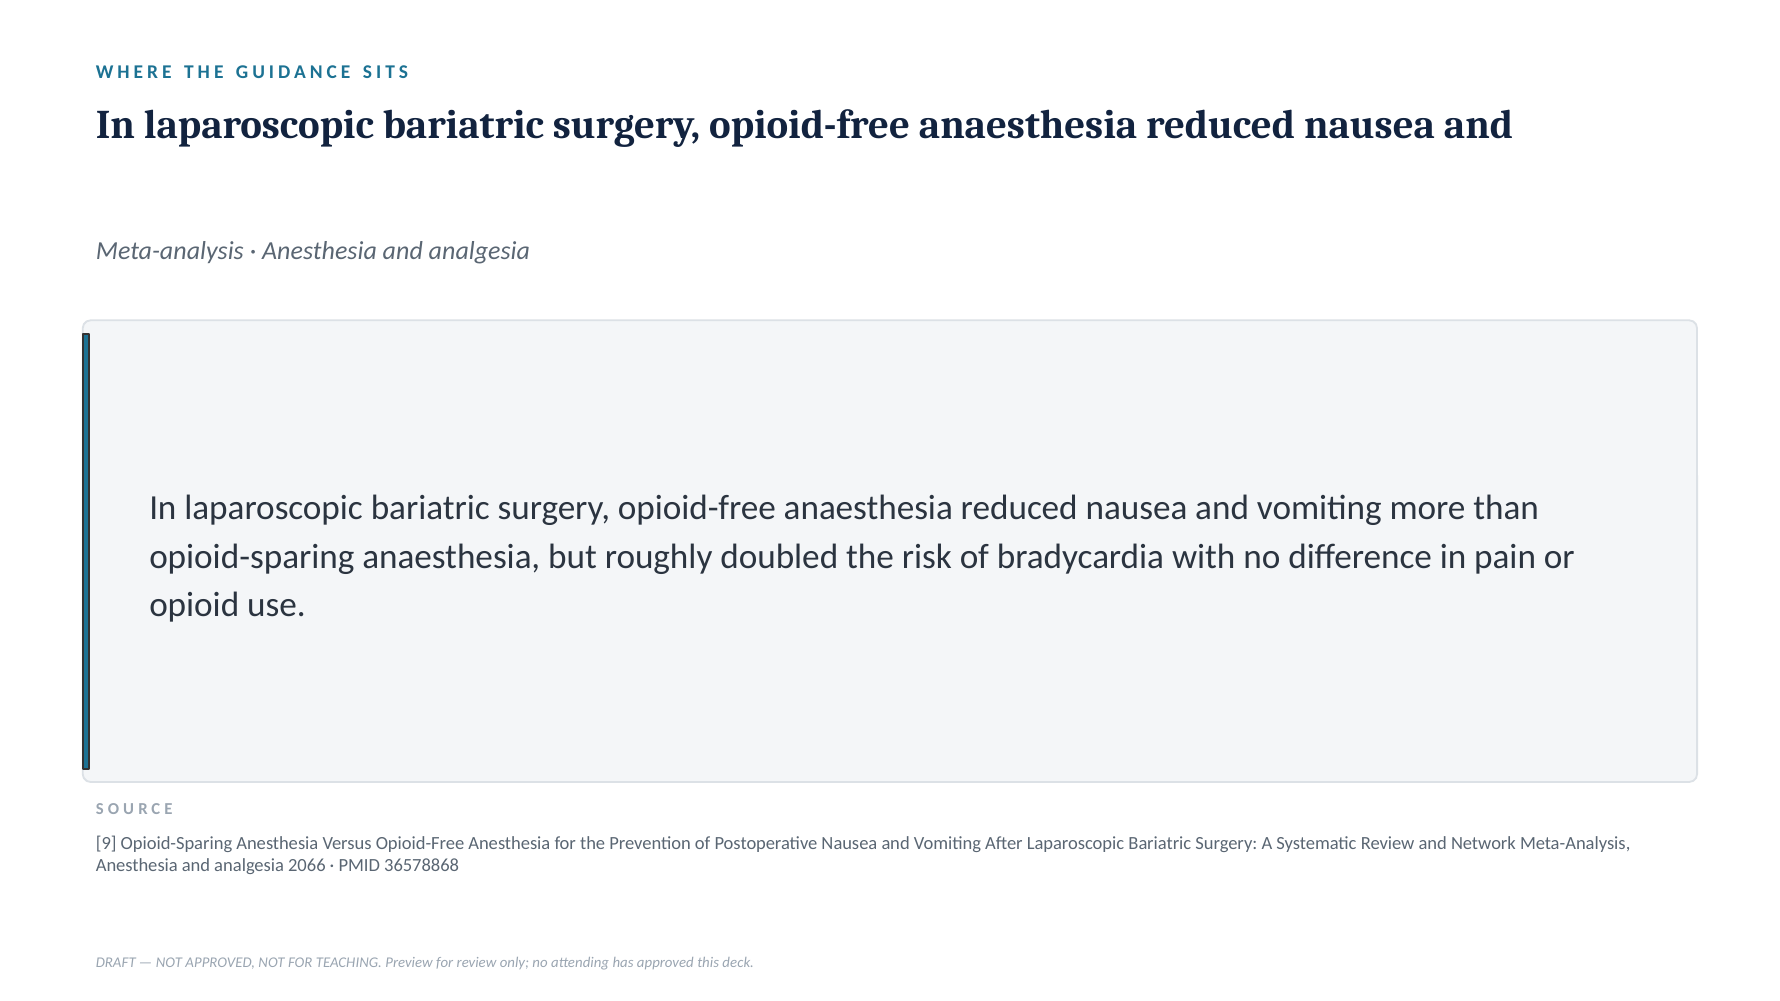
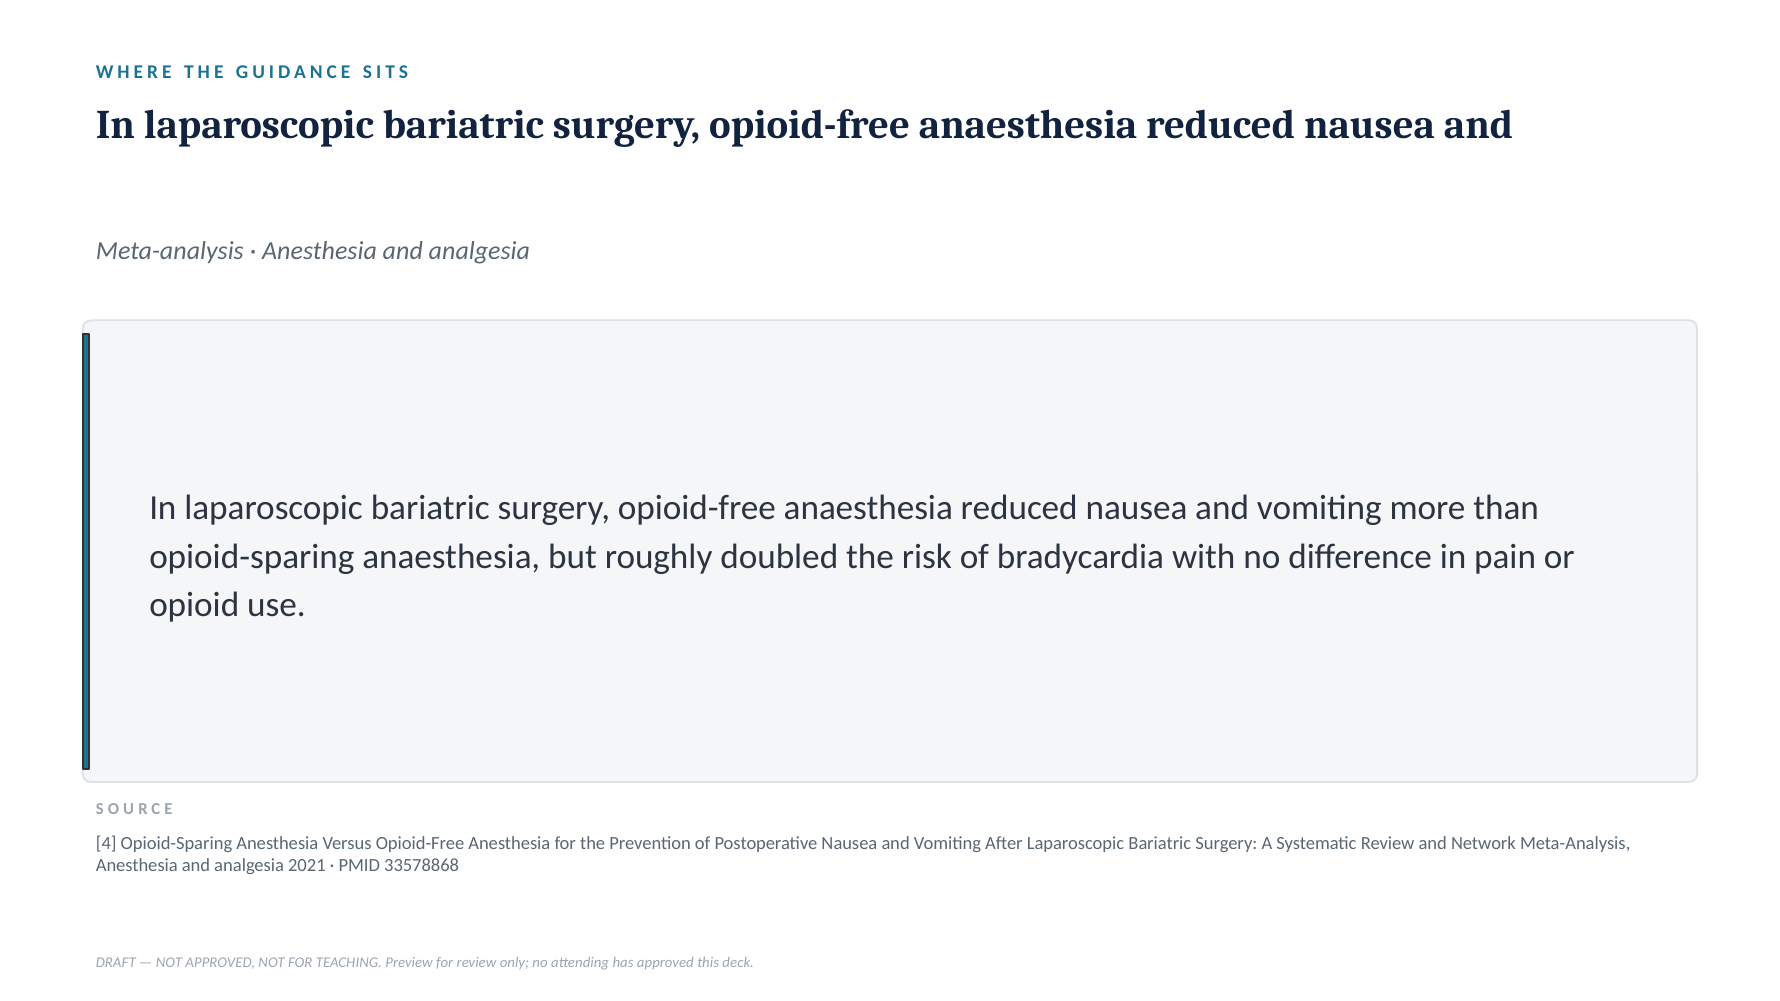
9: 9 -> 4 (106, 844)
2066: 2066 -> 2021 (307, 866)
36578868: 36578868 -> 33578868 (422, 866)
